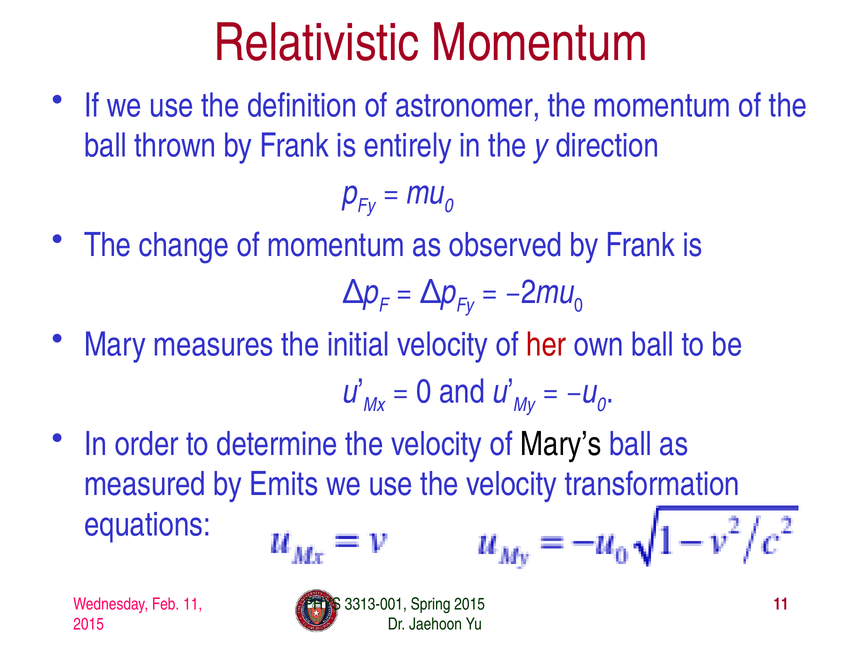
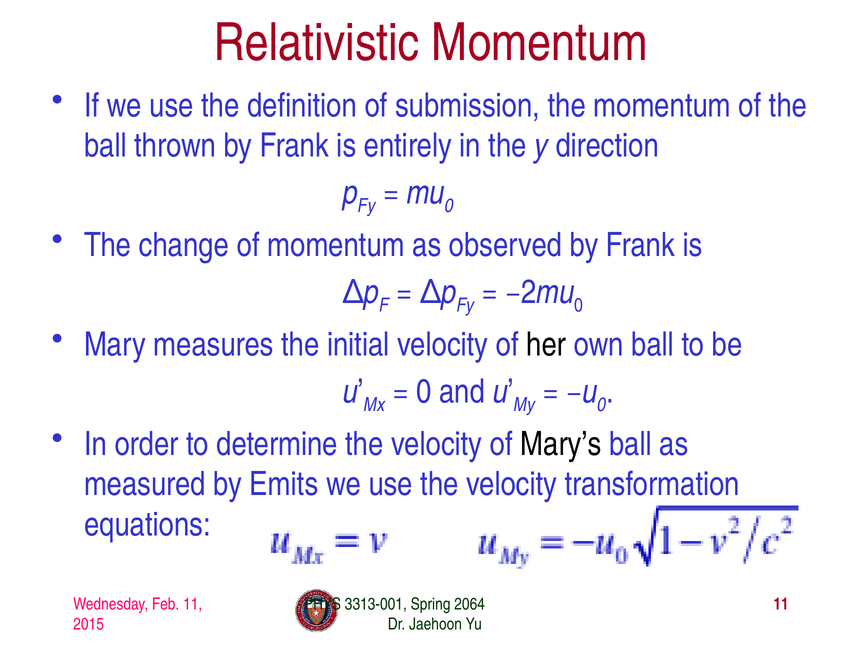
astronomer: astronomer -> submission (468, 106)
her colour: red -> black (546, 345)
Spring 2015: 2015 -> 2064 (470, 605)
